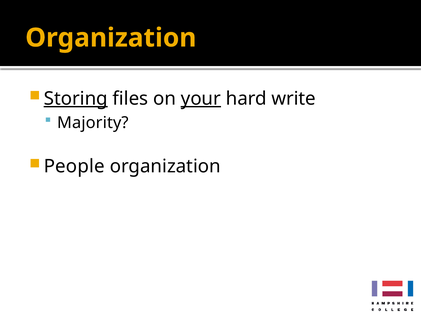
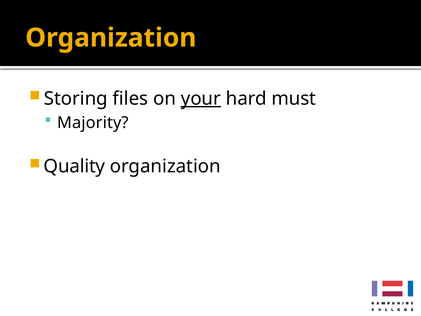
Storing underline: present -> none (76, 98)
write: write -> must (294, 98)
People: People -> Quality (74, 166)
